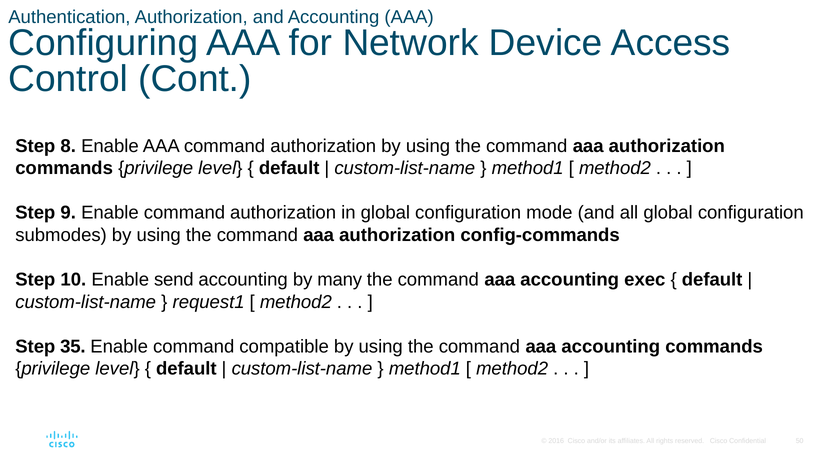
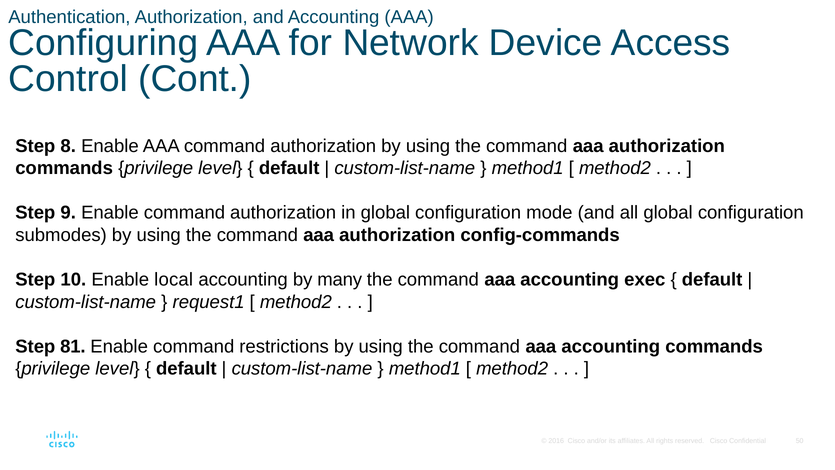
send: send -> local (174, 279)
35: 35 -> 81 (73, 346)
compatible: compatible -> restrictions (284, 346)
